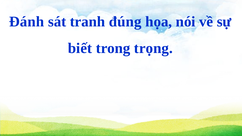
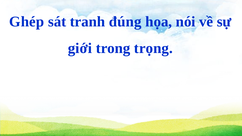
Đánh: Đánh -> Ghép (27, 22)
biết: biết -> giới (80, 48)
